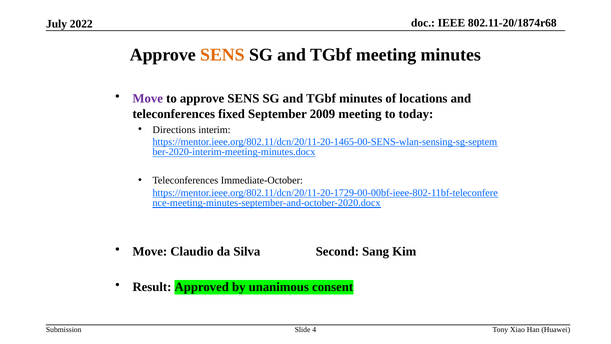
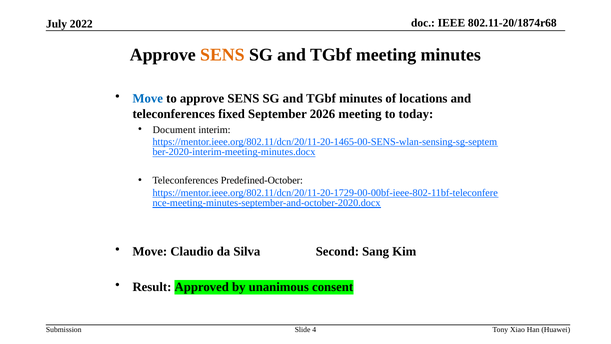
Move colour: purple -> blue (148, 99)
2009: 2009 -> 2026 (322, 114)
Directions: Directions -> Document (174, 130)
Immediate-October: Immediate-October -> Predefined-October (262, 180)
